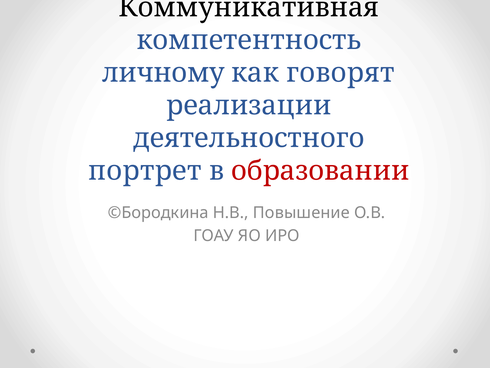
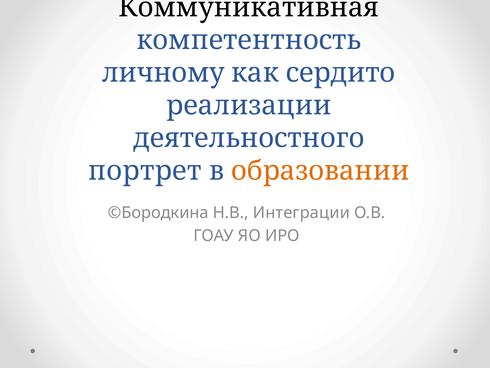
говорят: говорят -> сердито (341, 73)
образовании colour: red -> orange (320, 171)
Повышение: Повышение -> Интеграции (301, 213)
